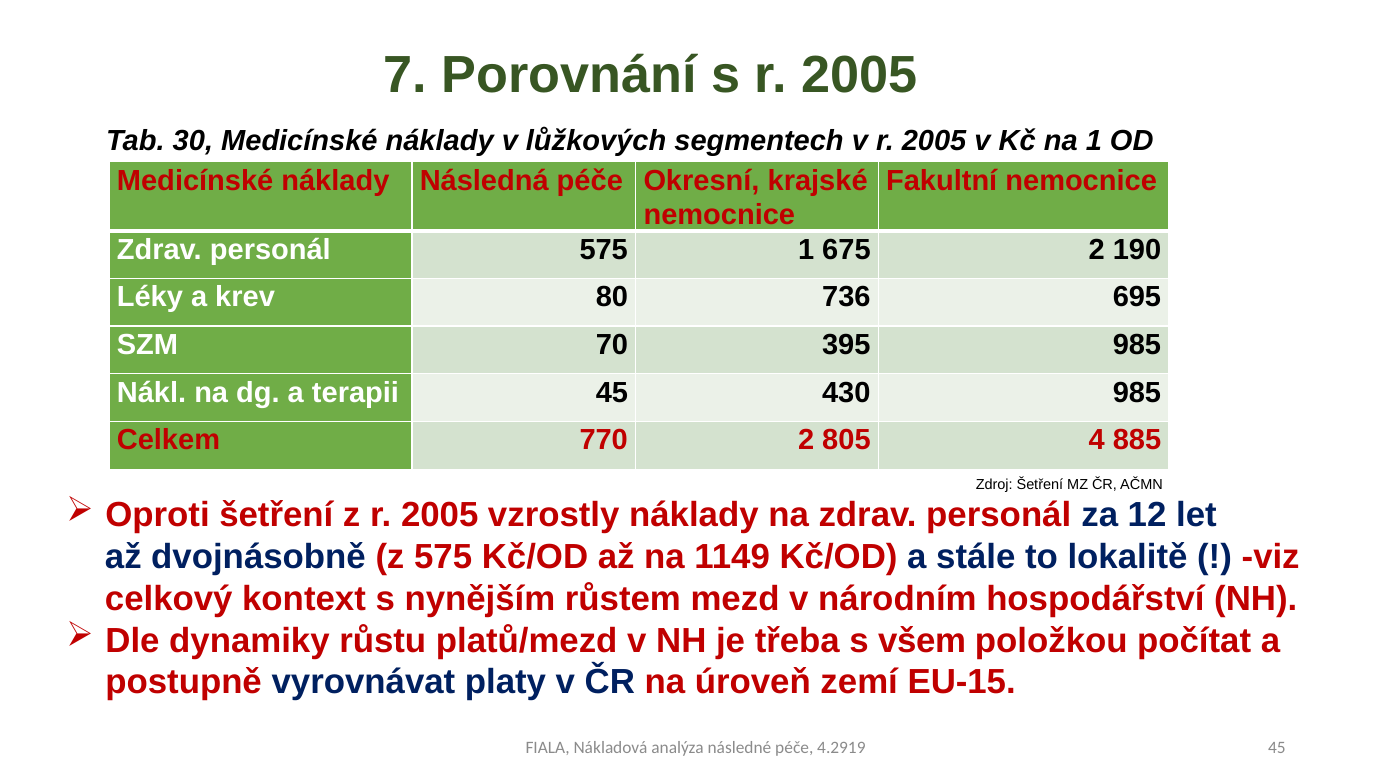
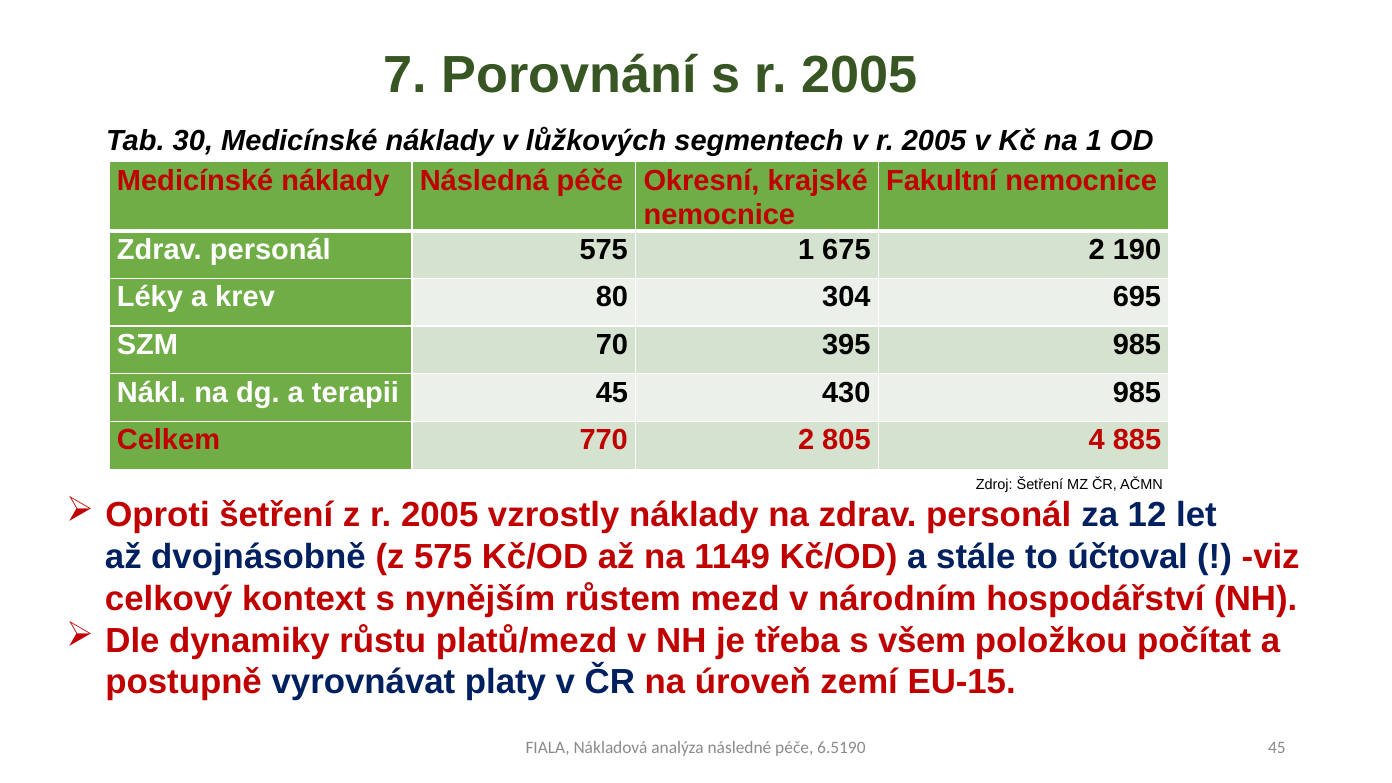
736: 736 -> 304 (846, 297)
lokalitě: lokalitě -> účtoval (1128, 557)
4.2919: 4.2919 -> 6.5190 (841, 748)
